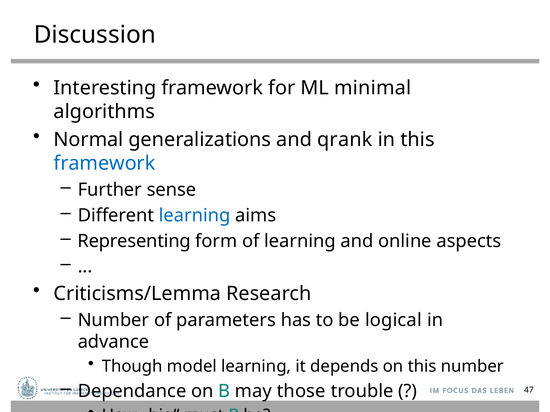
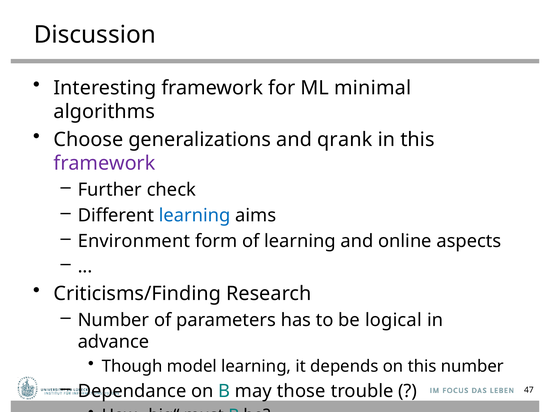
Normal: Normal -> Choose (88, 140)
framework colour: blue -> purple (104, 163)
sense: sense -> check (171, 190)
Representing: Representing -> Environment (134, 241)
Criticisms/Lemma: Criticisms/Lemma -> Criticisms/Finding (137, 294)
